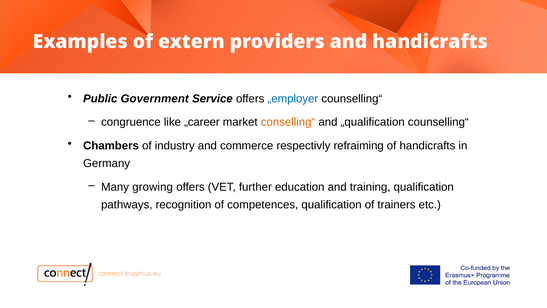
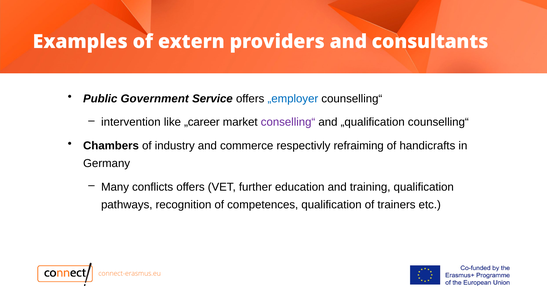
and handicrafts: handicrafts -> consultants (430, 42)
congruence: congruence -> intervention (131, 122)
conselling“ colour: orange -> purple (288, 122)
growing: growing -> conflicts (153, 187)
